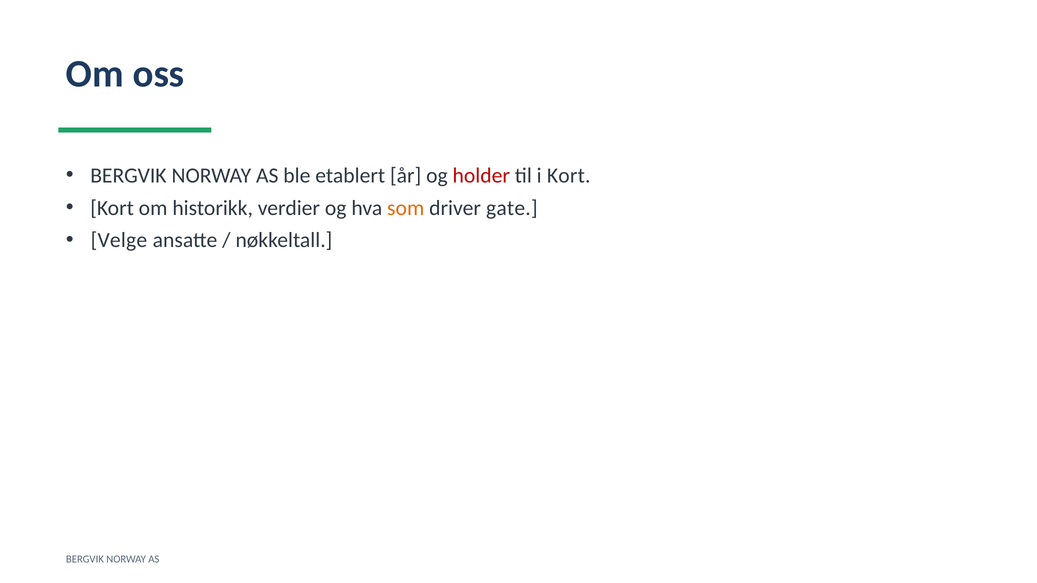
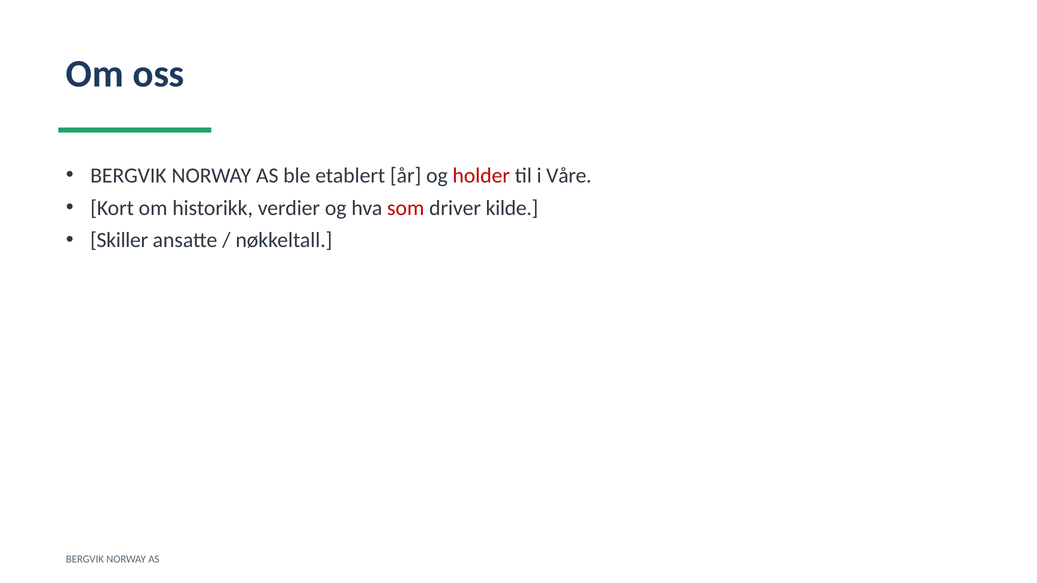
i Kort: Kort -> Våre (569, 176)
som colour: orange -> red (406, 208)
gate: gate -> kilde (512, 208)
Velge: Velge -> Skiller (119, 240)
